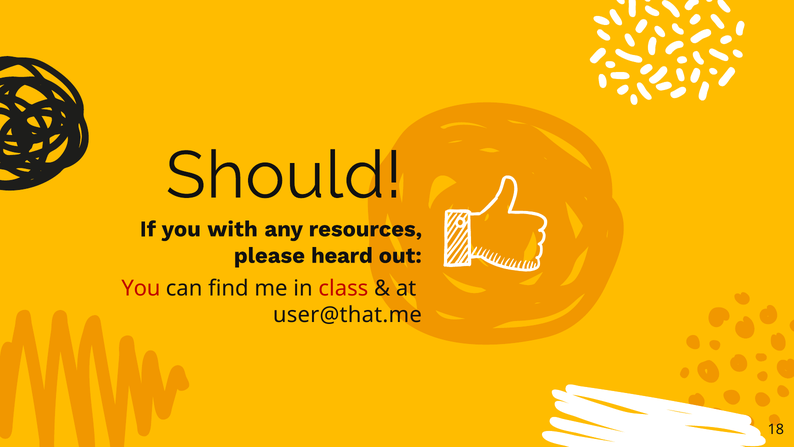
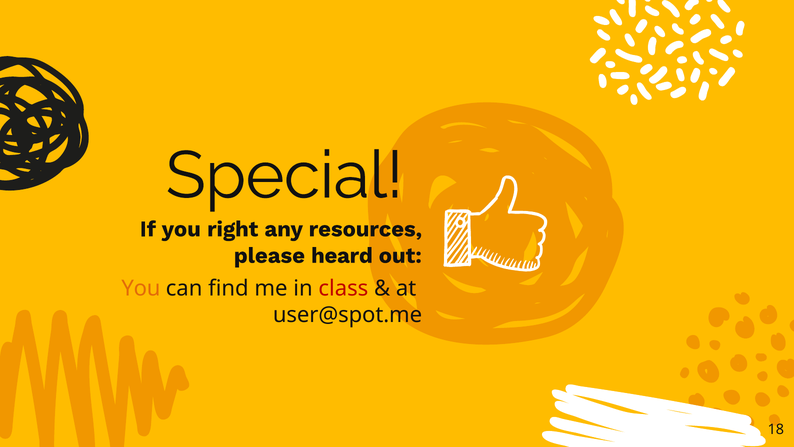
Should: Should -> Special (284, 176)
with: with -> right (233, 229)
You colour: red -> orange (141, 288)
user@that.me: user@that.me -> user@spot.me (348, 315)
